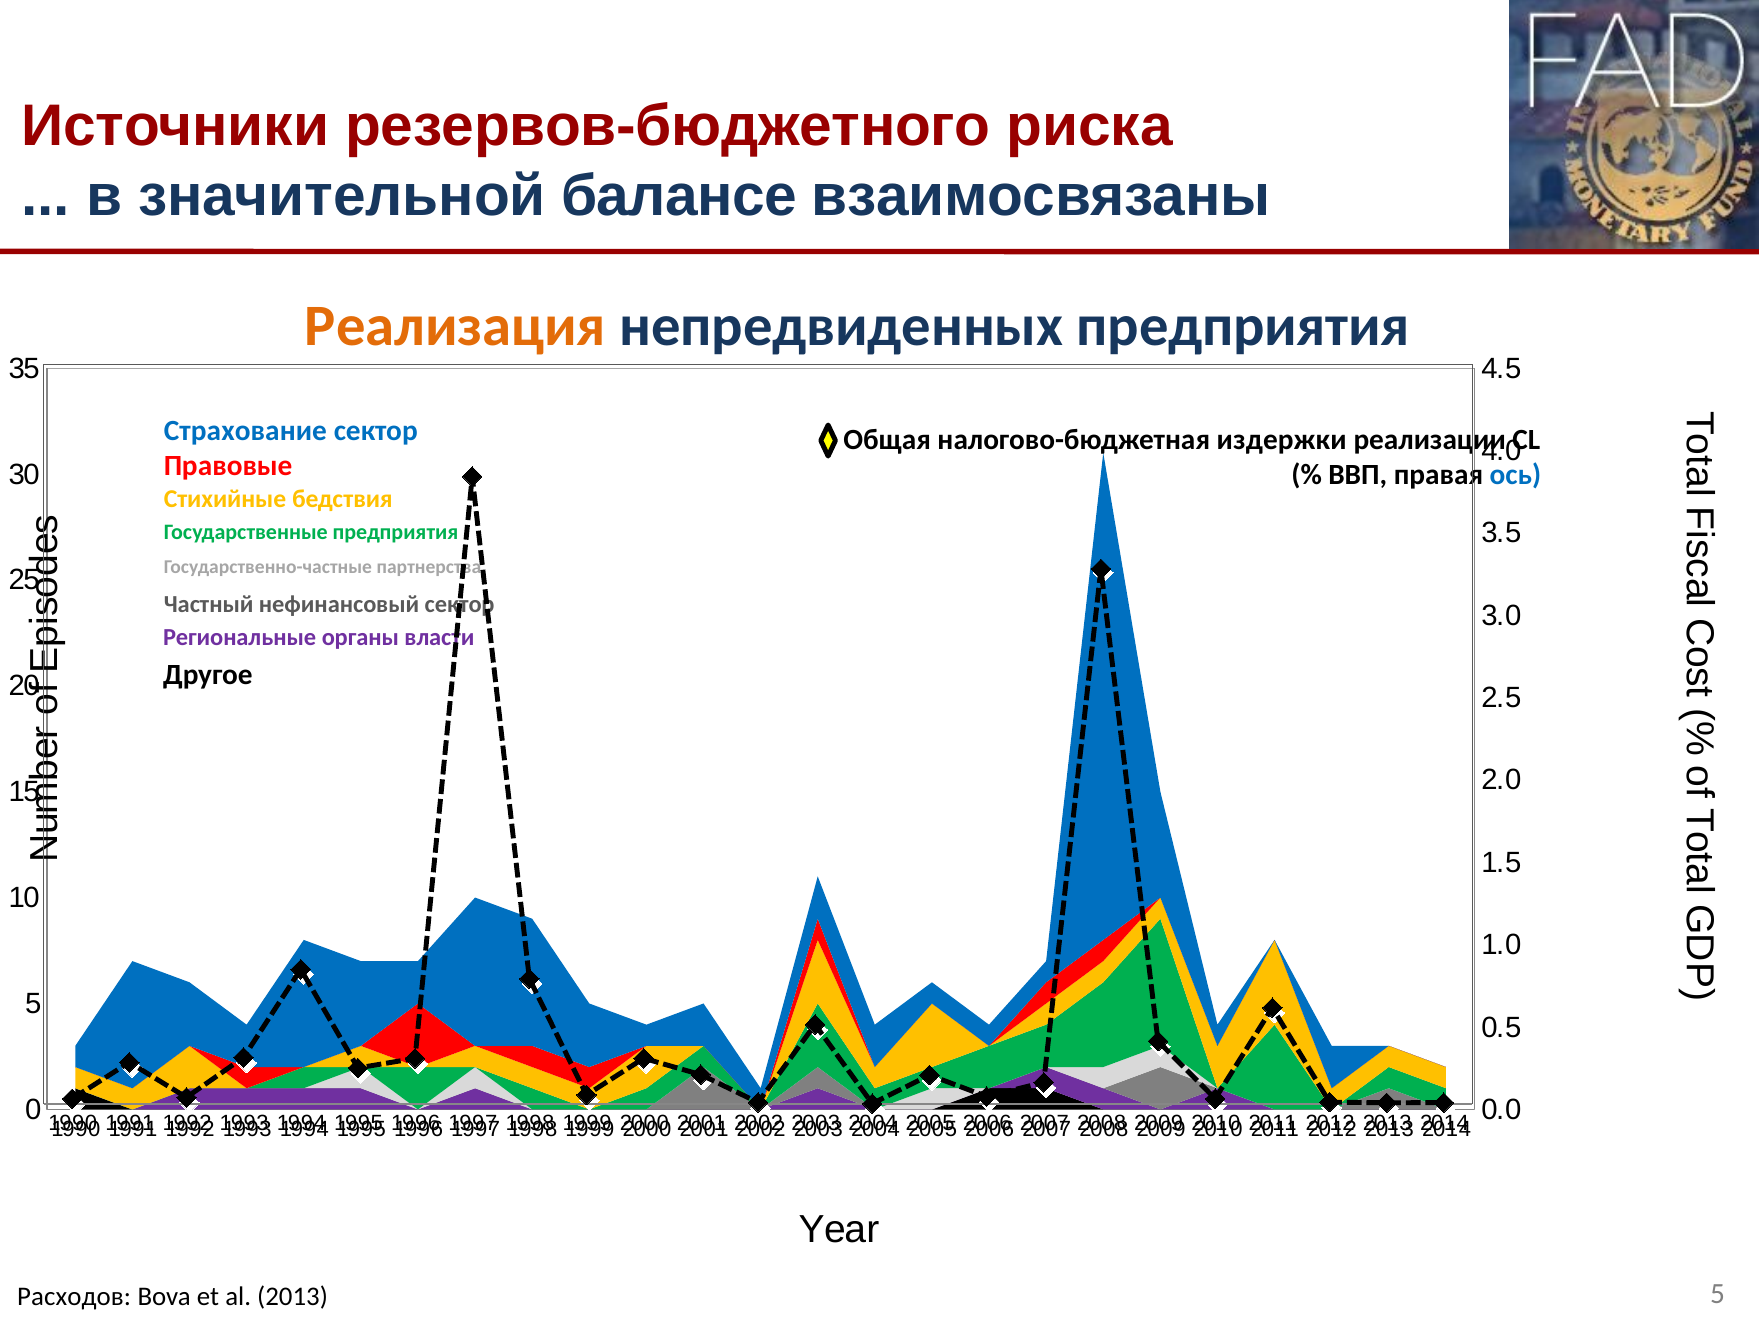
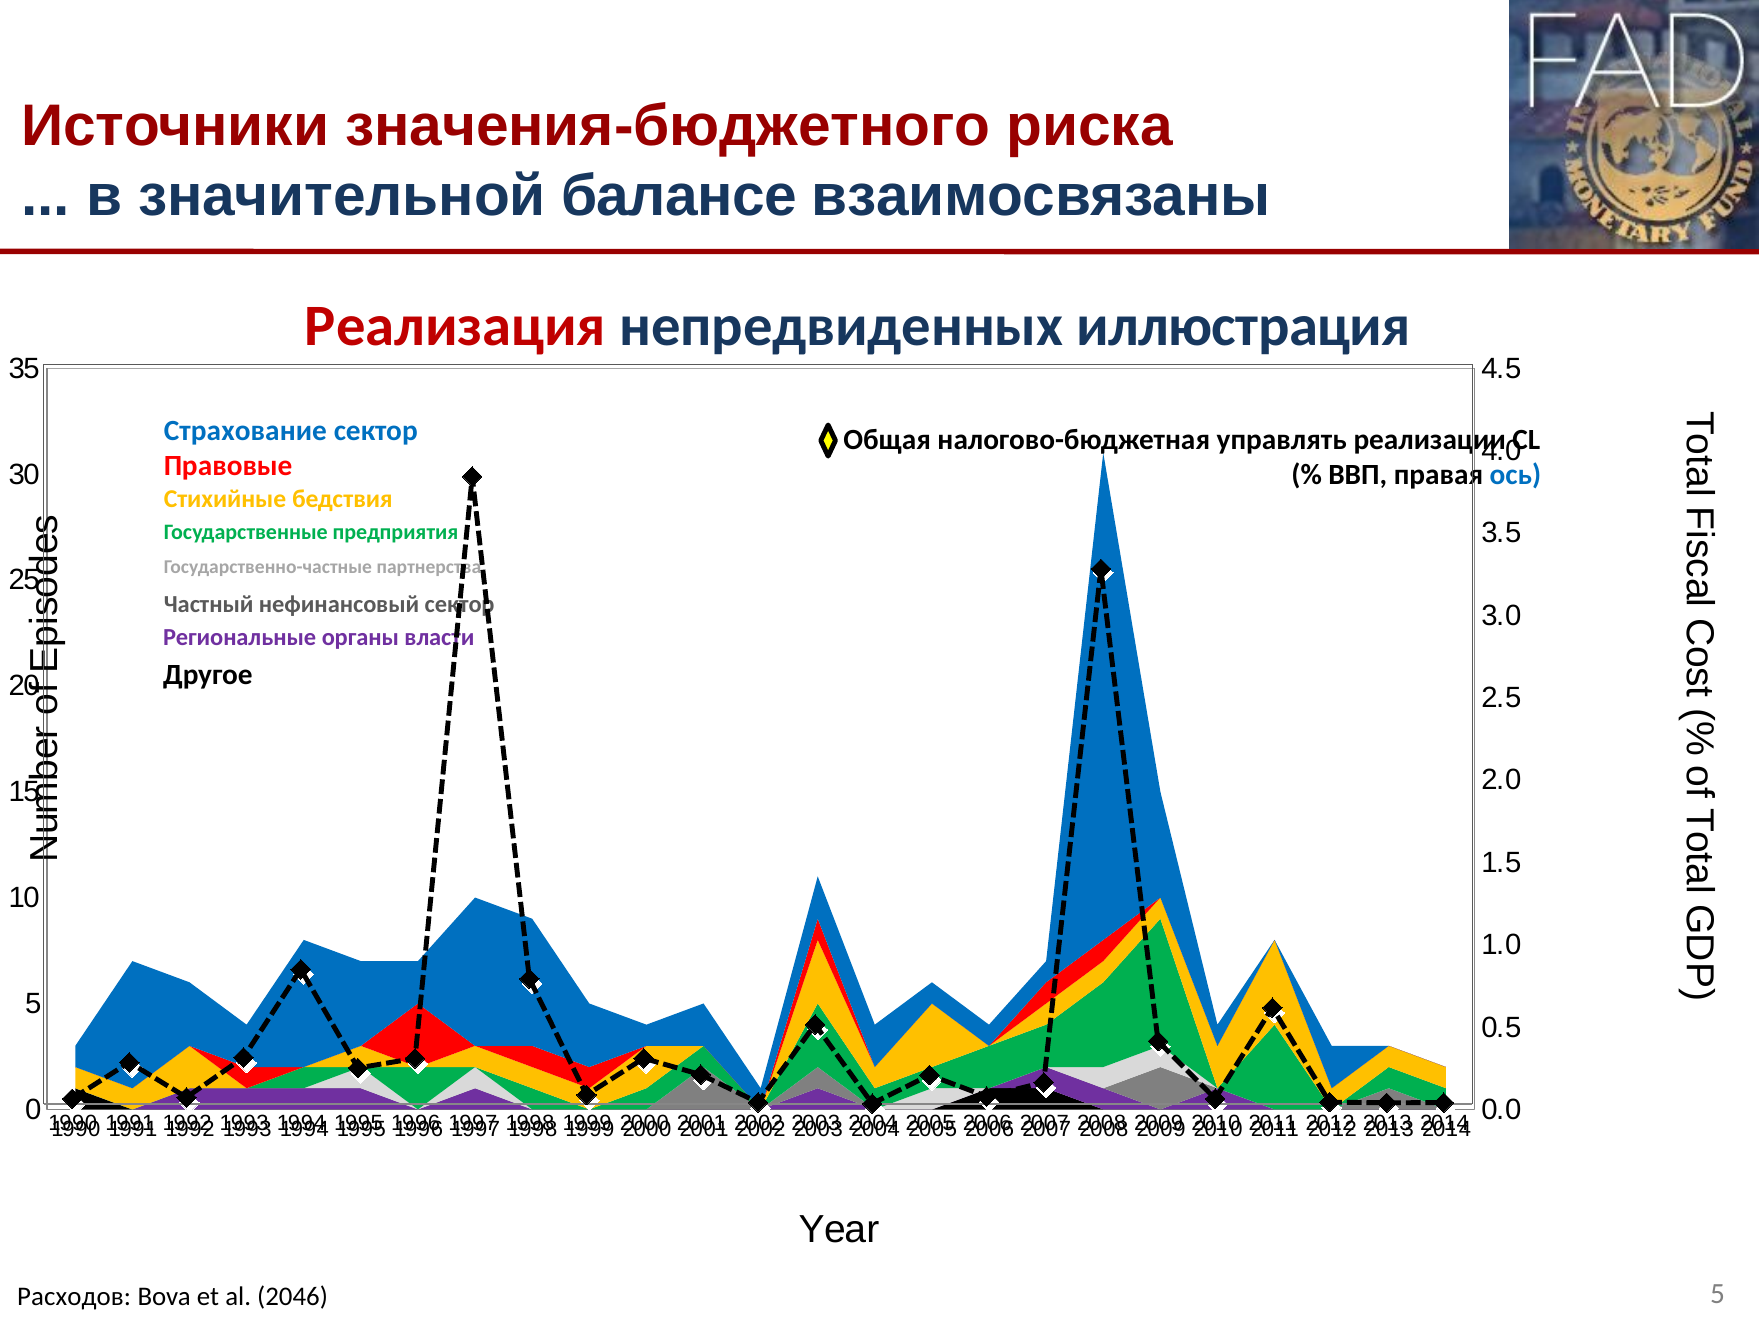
резервов-бюджетного: резервов-бюджетного -> значения-бюджетного (668, 126)
Реализация colour: orange -> red (456, 326)
непредвиденных предприятия: предприятия -> иллюстрация (1243, 326)
издержки: издержки -> управлять (1282, 440)
al 2013: 2013 -> 2046 (293, 1297)
